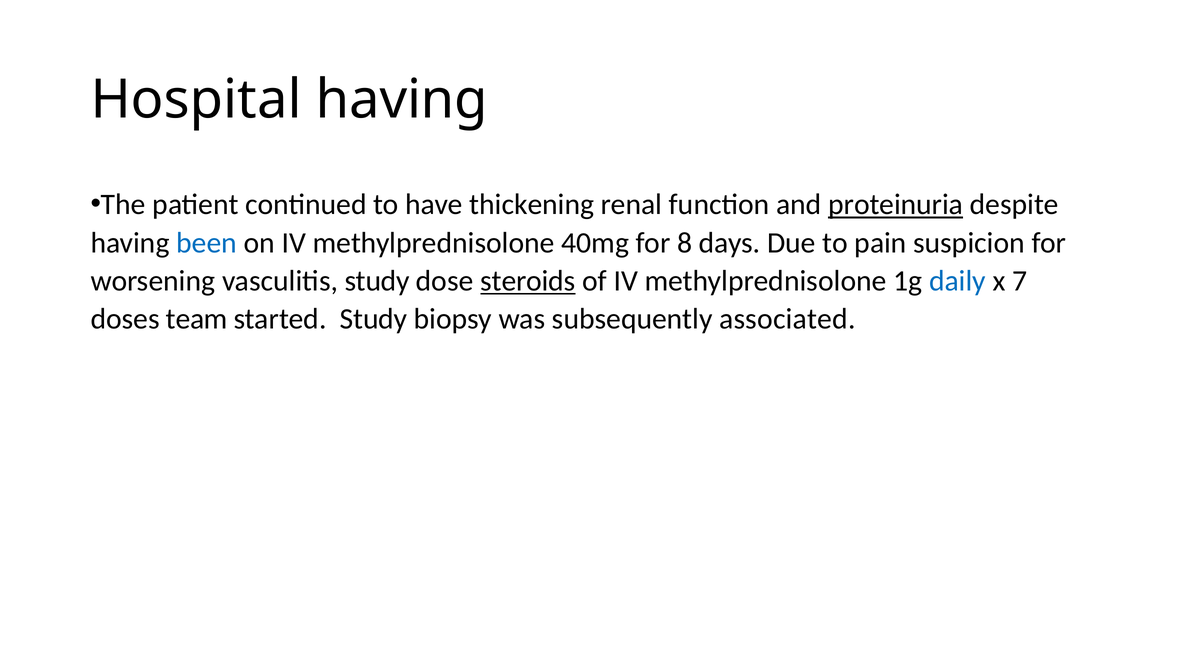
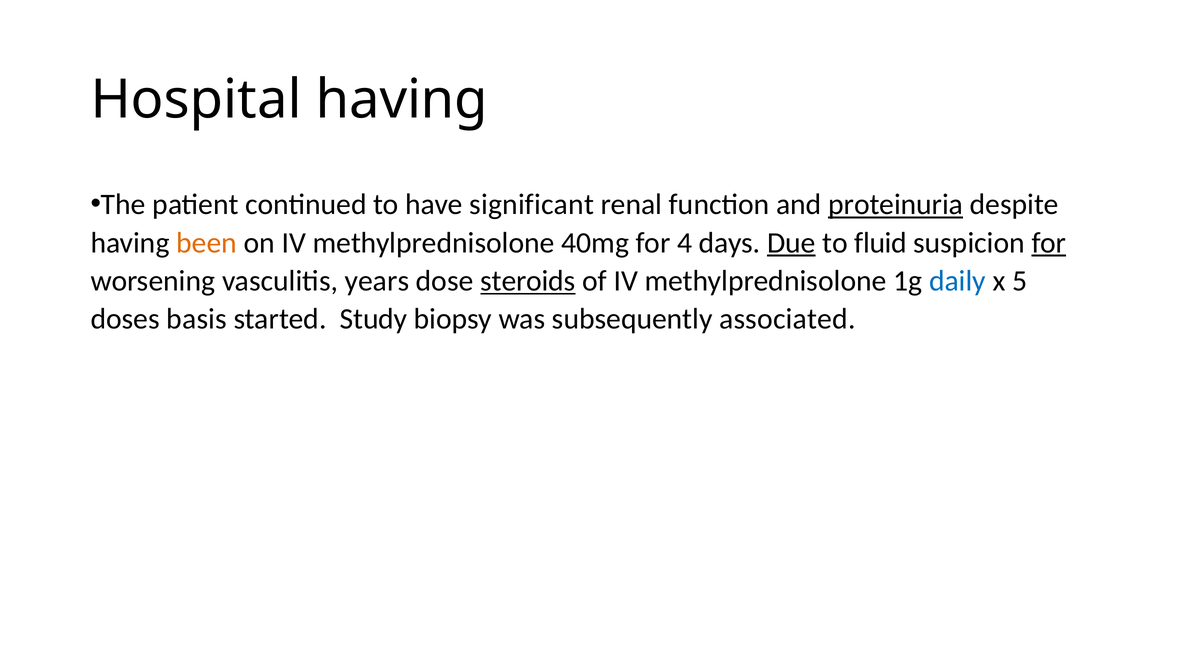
thickening: thickening -> significant (532, 205)
been colour: blue -> orange (207, 243)
8: 8 -> 4 (685, 243)
Due underline: none -> present (791, 243)
pain: pain -> fluid (881, 243)
for underline: none -> present (1049, 243)
vasculitis study: study -> years (377, 281)
7: 7 -> 5 (1020, 281)
team: team -> basis (197, 319)
